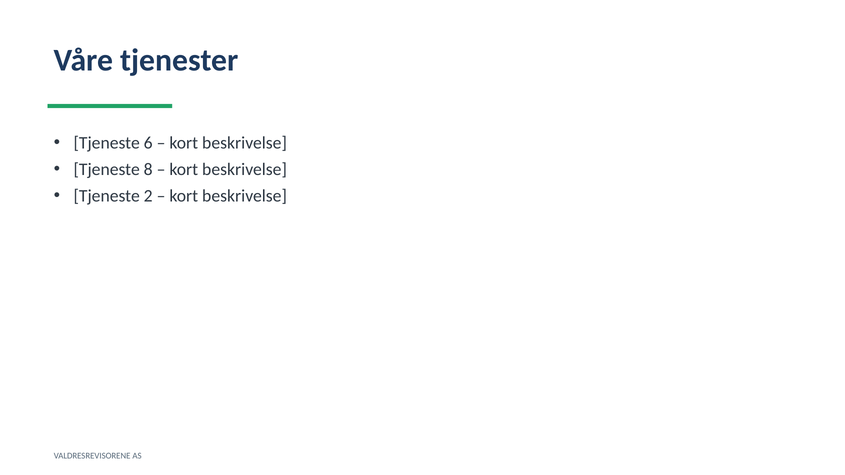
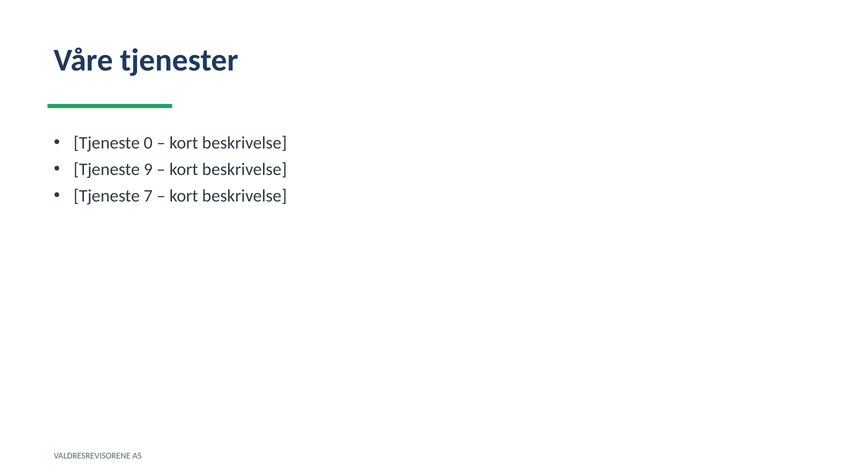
6: 6 -> 0 (148, 143)
8: 8 -> 9 (148, 170)
2: 2 -> 7 (148, 196)
